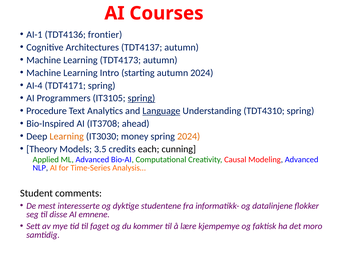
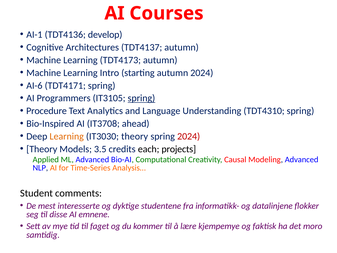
frontier: frontier -> develop (105, 35)
AI-4: AI-4 -> AI-6 (34, 85)
Language underline: present -> none (161, 111)
IT3030 money: money -> theory (135, 136)
2024 colour: orange -> red (189, 136)
cunning: cunning -> projects (179, 149)
